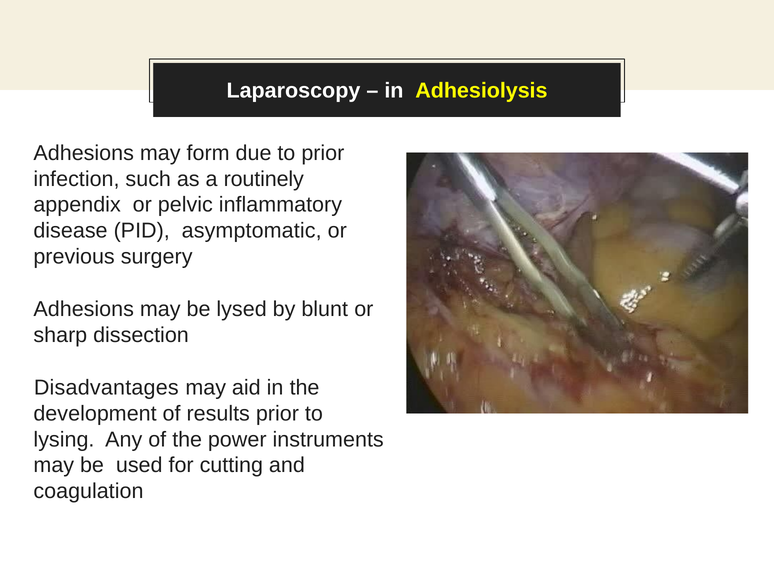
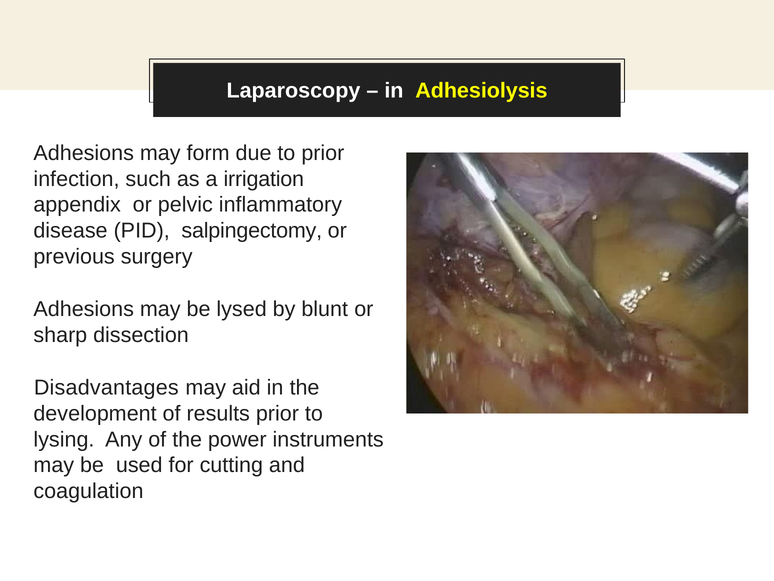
routinely: routinely -> irrigation (264, 179)
asymptomatic: asymptomatic -> salpingectomy (252, 230)
